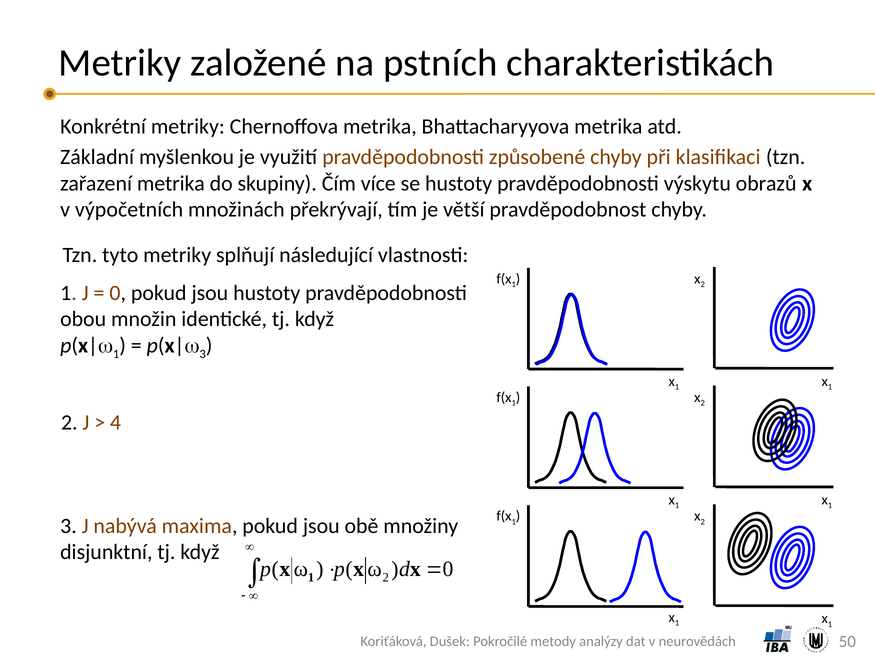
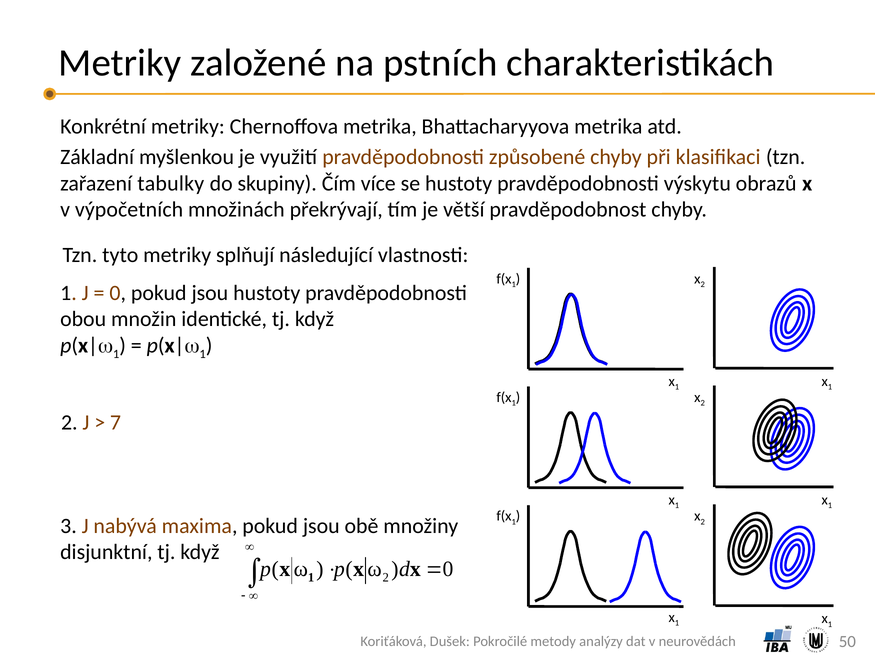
zařazení metrika: metrika -> tabulky (171, 183)
3: 3 -> 1 (203, 354)
4: 4 -> 7 (115, 423)
